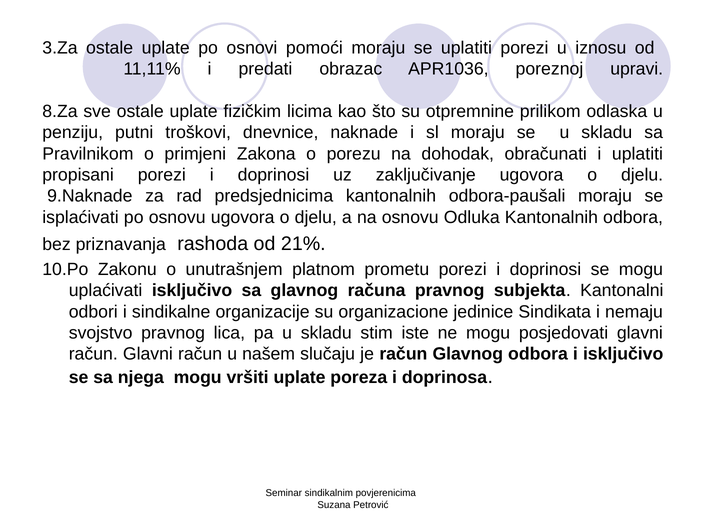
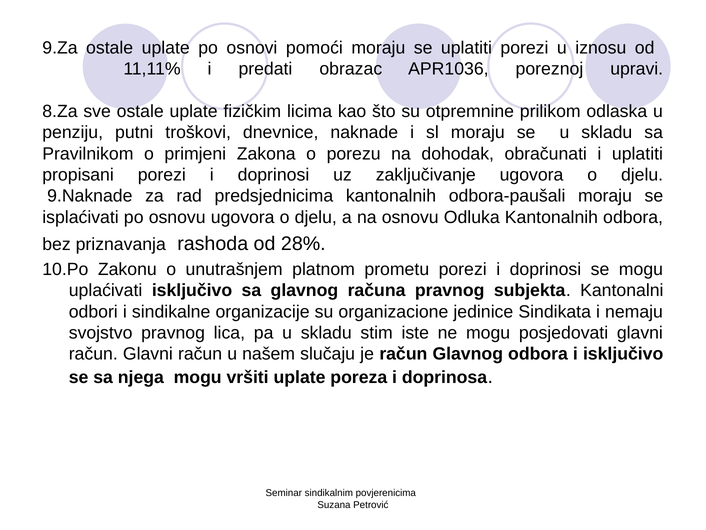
3.Za: 3.Za -> 9.Za (60, 48)
21%: 21% -> 28% (303, 244)
